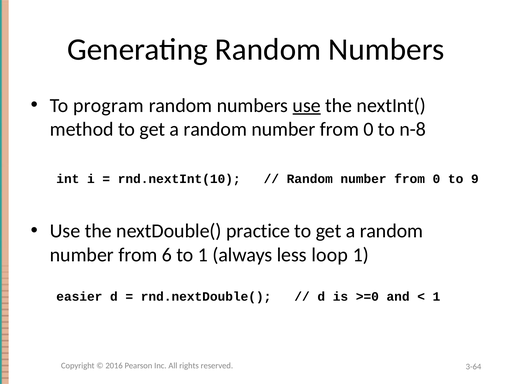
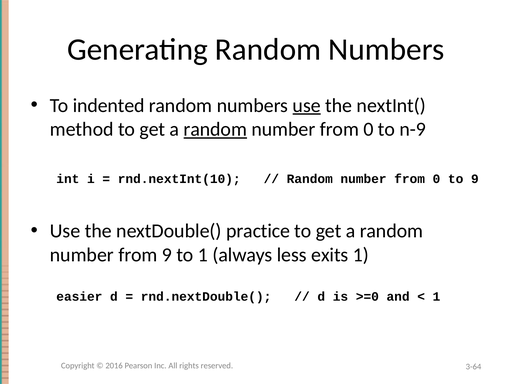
program: program -> indented (109, 106)
random underline: none -> present (215, 129)
n-8: n-8 -> n-9 (413, 129)
from 6: 6 -> 9 (167, 255)
loop: loop -> exits (330, 255)
